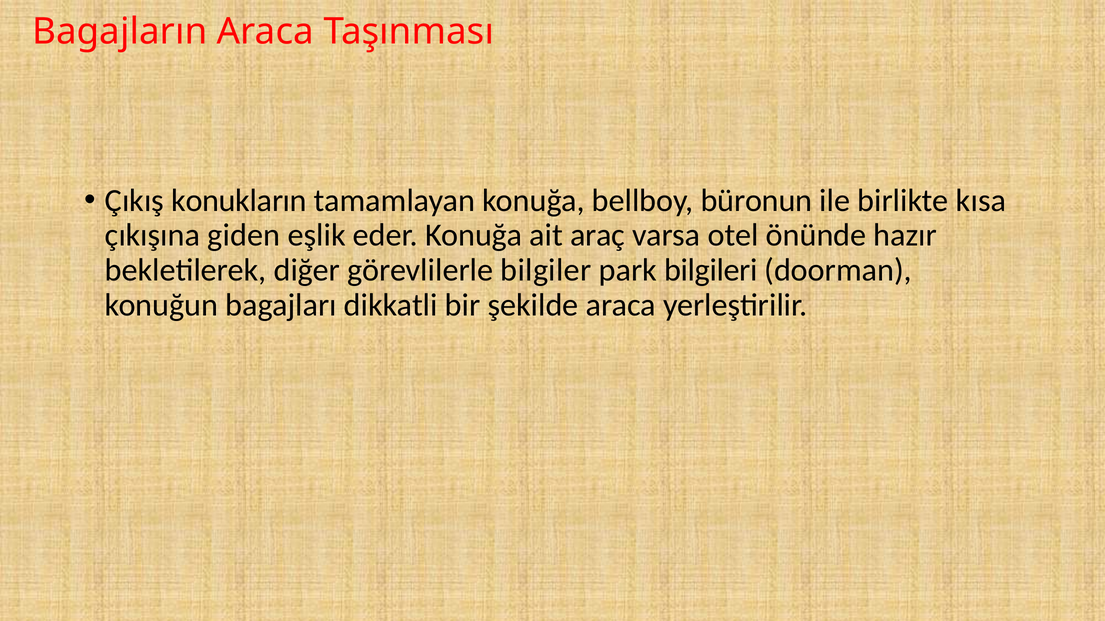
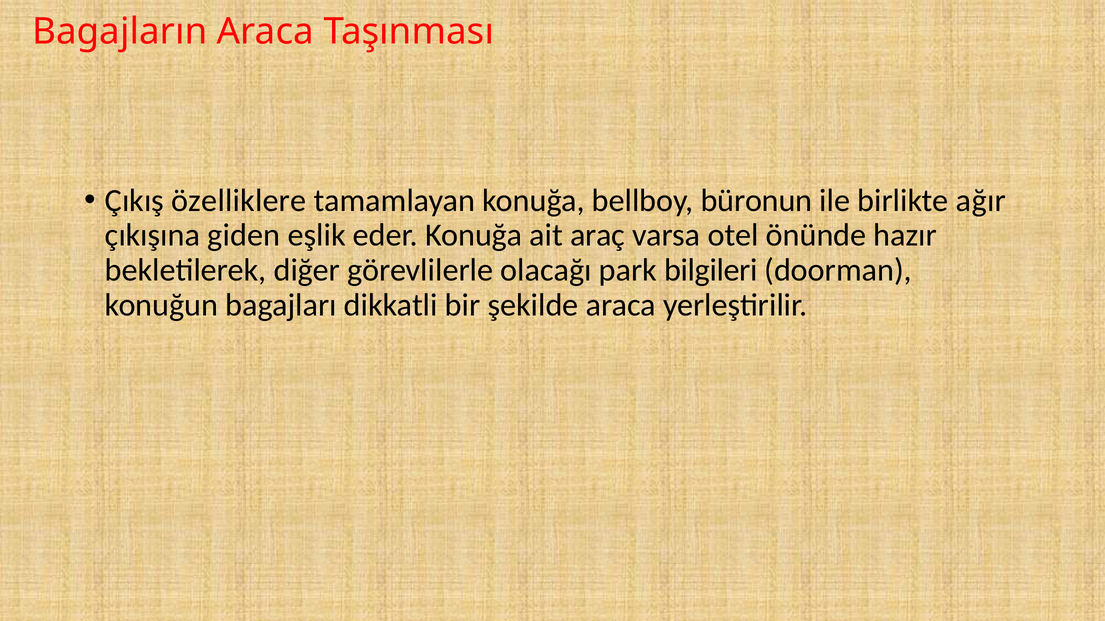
konukların: konukların -> özelliklere (239, 201)
kısa: kısa -> ağır (981, 201)
bilgiler: bilgiler -> olacağı (546, 270)
